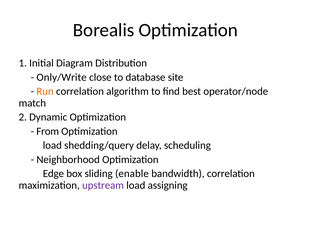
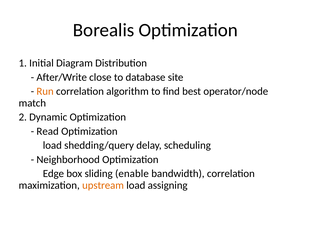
Only/Write: Only/Write -> After/Write (62, 77)
From: From -> Read (48, 131)
upstream colour: purple -> orange (103, 186)
